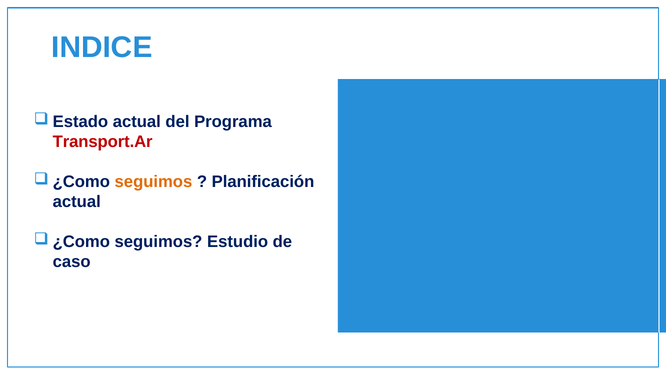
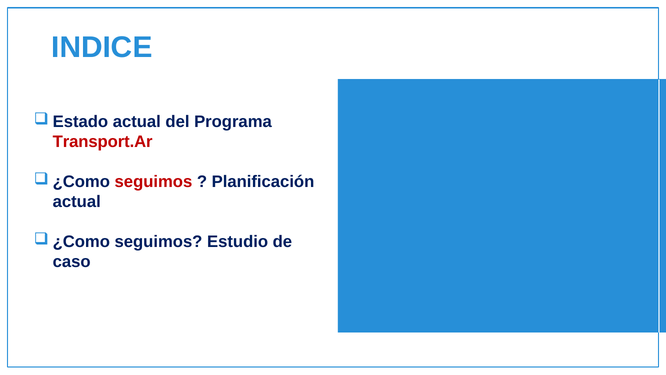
seguimos colour: orange -> red (153, 182)
